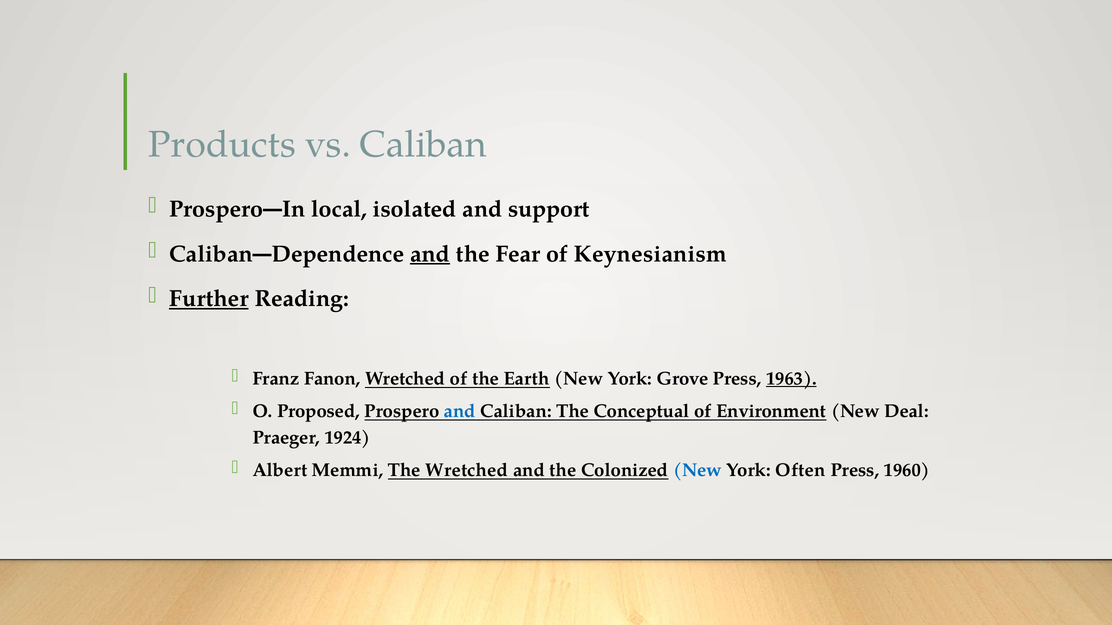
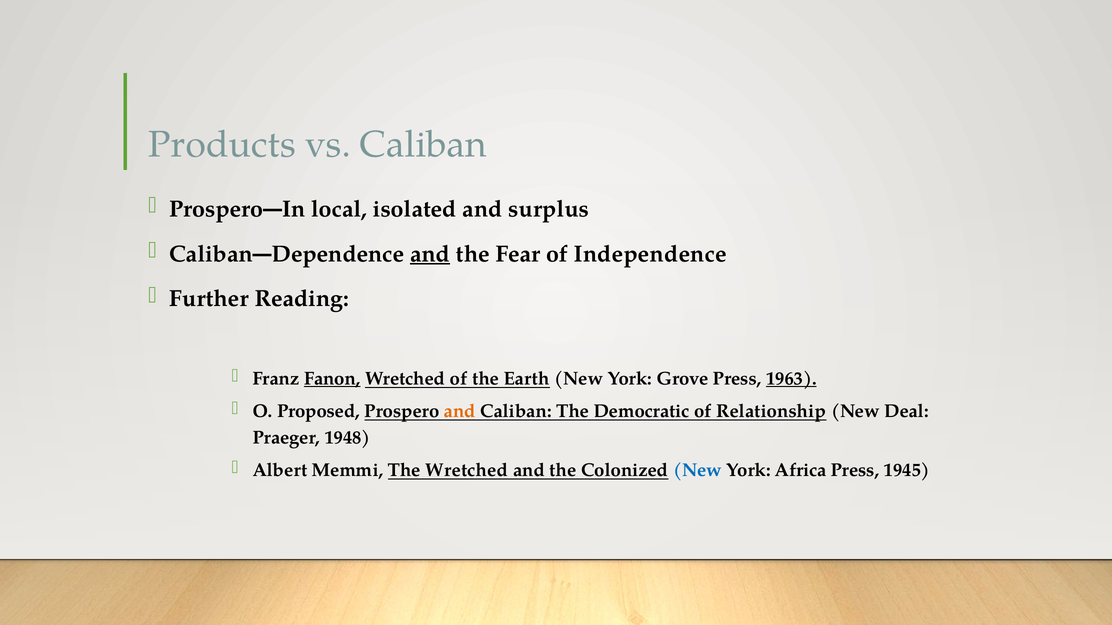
support: support -> surplus (549, 209)
Keynesianism: Keynesianism -> Independence (650, 254)
Further underline: present -> none (209, 299)
Fanon underline: none -> present (332, 379)
and colour: blue -> orange (460, 411)
Conceptual: Conceptual -> Democratic (642, 411)
Environment: Environment -> Relationship (771, 411)
1924: 1924 -> 1948 (348, 438)
Often: Often -> Africa (801, 470)
1960: 1960 -> 1945 (907, 470)
